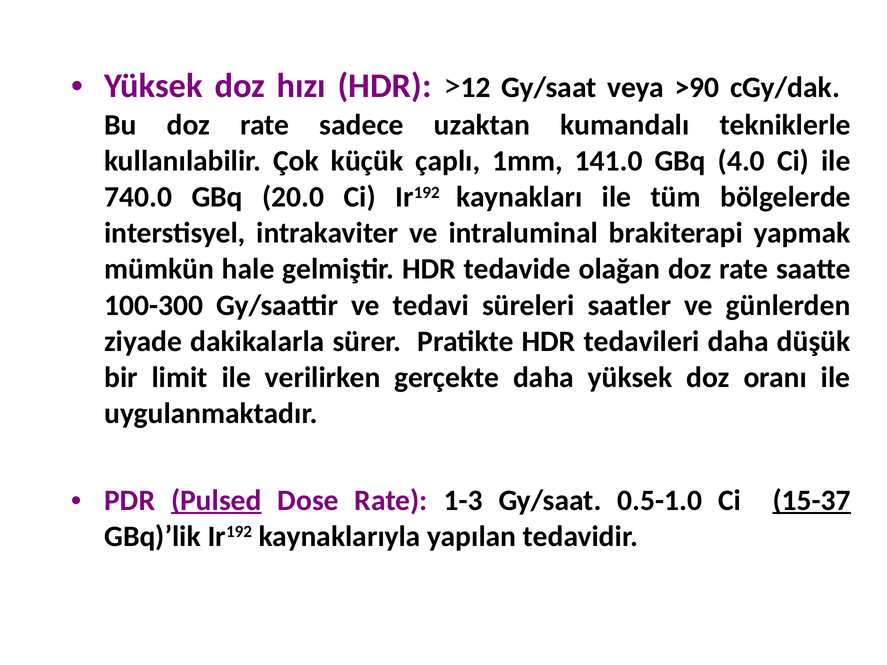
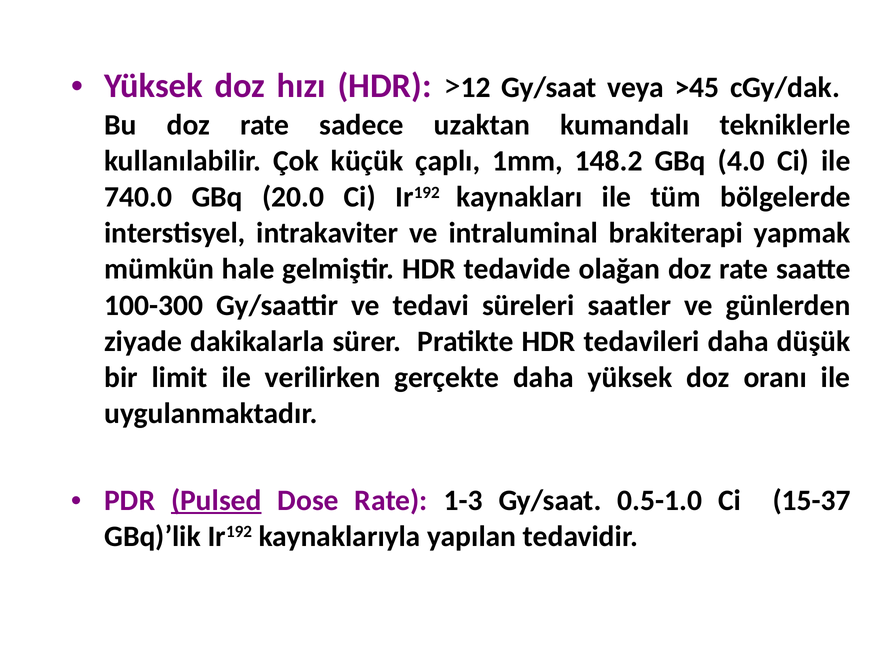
>90: >90 -> >45 (697, 88)
141.0: 141.0 -> 148.2 (609, 161)
15-37 underline: present -> none (812, 501)
